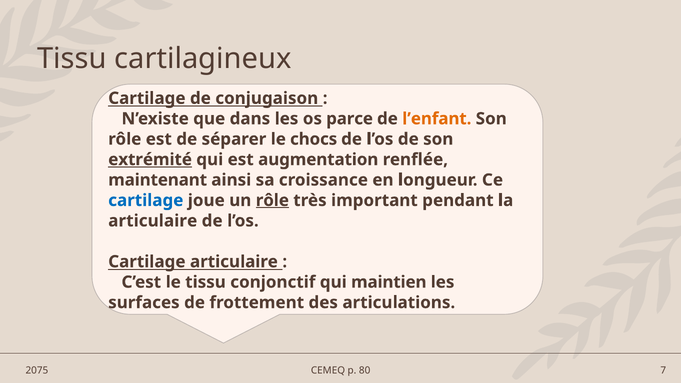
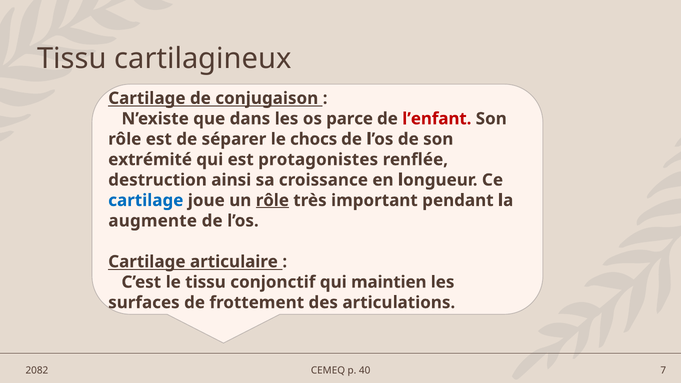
l’enfant colour: orange -> red (437, 119)
extrémité underline: present -> none (150, 160)
augmentation: augmentation -> protagonistes (318, 160)
maintenant: maintenant -> destruction (158, 180)
articulaire: articulaire -> augmente (153, 221)
2075: 2075 -> 2082 (37, 370)
80: 80 -> 40 (365, 370)
